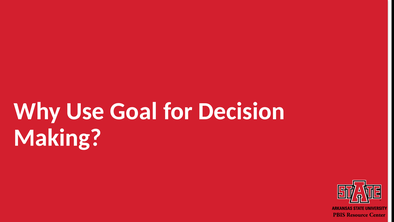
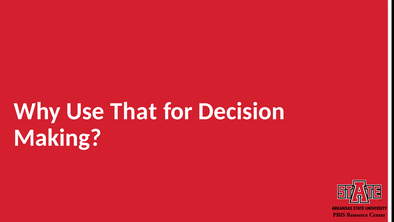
Goal: Goal -> That (134, 111)
